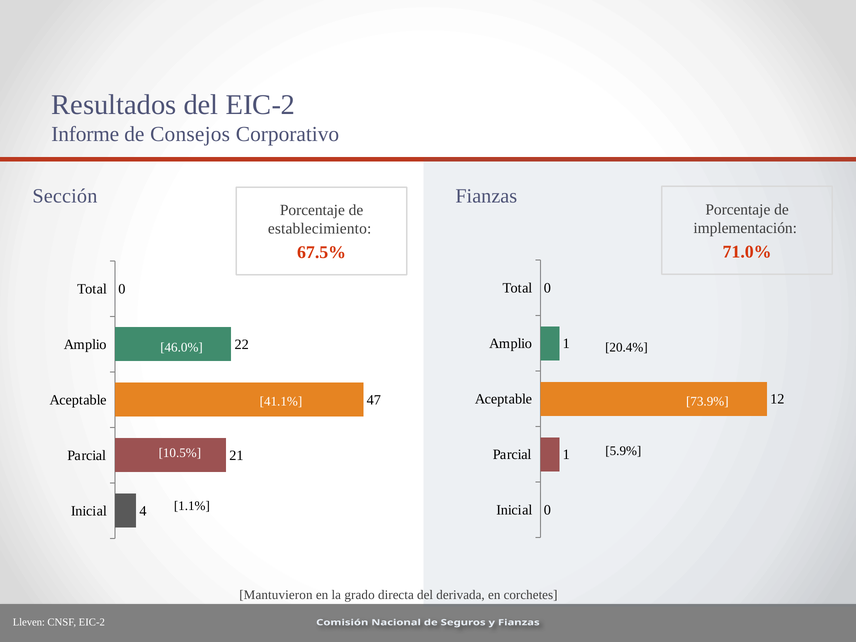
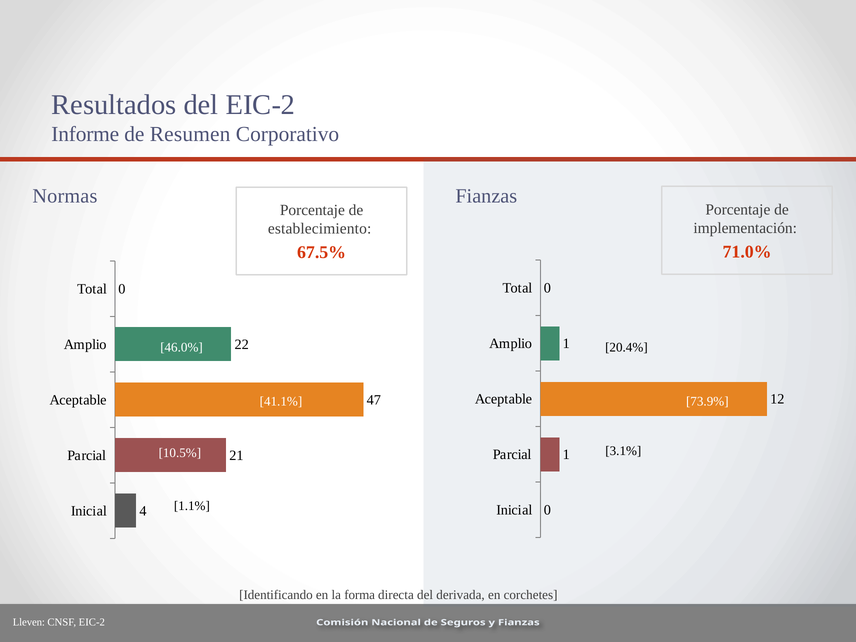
Consejos: Consejos -> Resumen (190, 134)
Sección: Sección -> Normas (65, 196)
5.9%: 5.9% -> 3.1% (623, 451)
Mantuvieron: Mantuvieron -> Identificando (276, 595)
grado: grado -> forma (360, 595)
